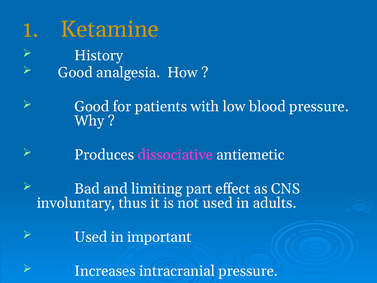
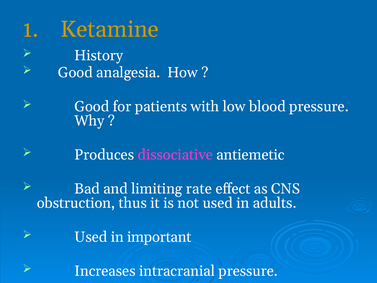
part: part -> rate (199, 189)
involuntary: involuntary -> obstruction (76, 203)
